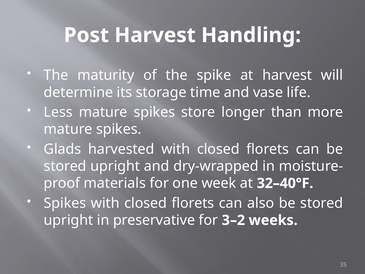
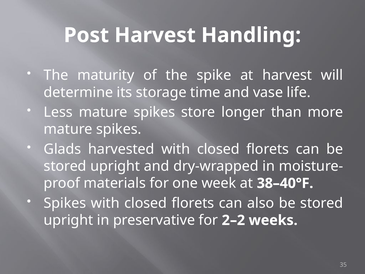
32–40°F: 32–40°F -> 38–40°F (285, 183)
3–2: 3–2 -> 2–2 (233, 220)
